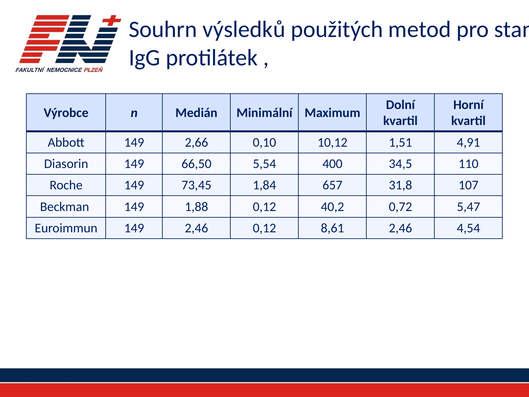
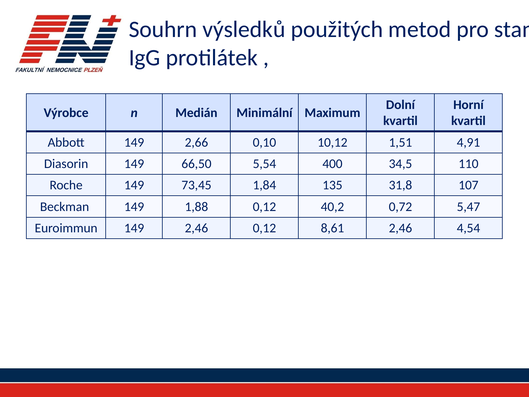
657: 657 -> 135 (332, 185)
